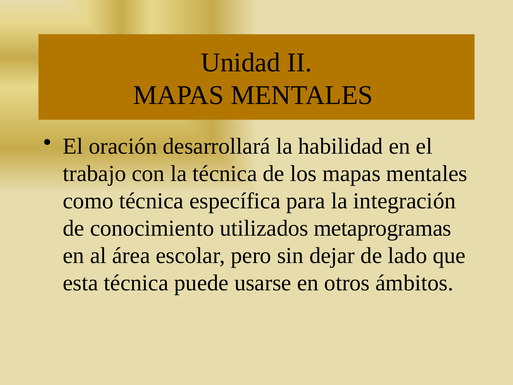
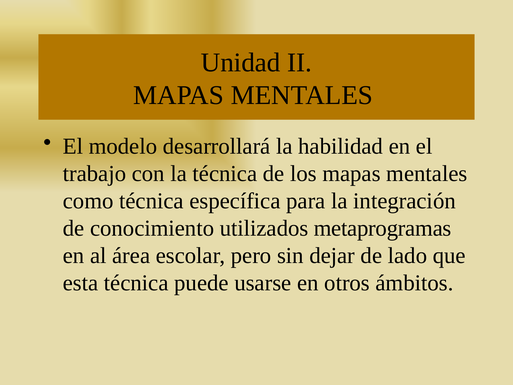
oración: oración -> modelo (123, 146)
